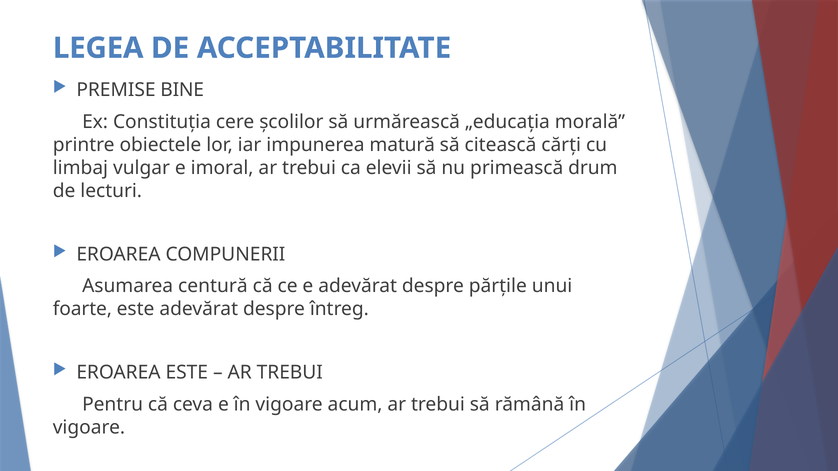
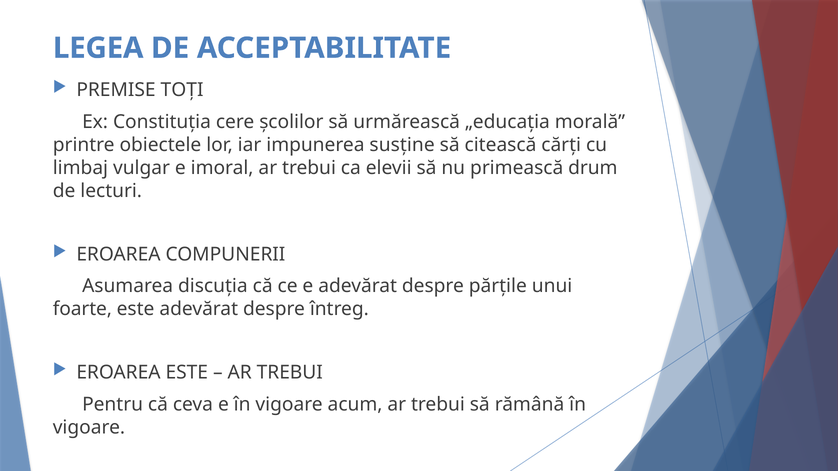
BINE: BINE -> TOȚI (182, 90)
matură: matură -> susține (402, 145)
centură: centură -> discuția (213, 286)
